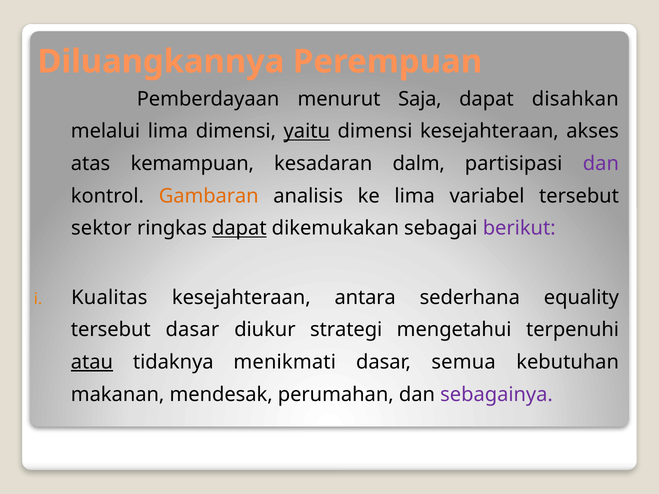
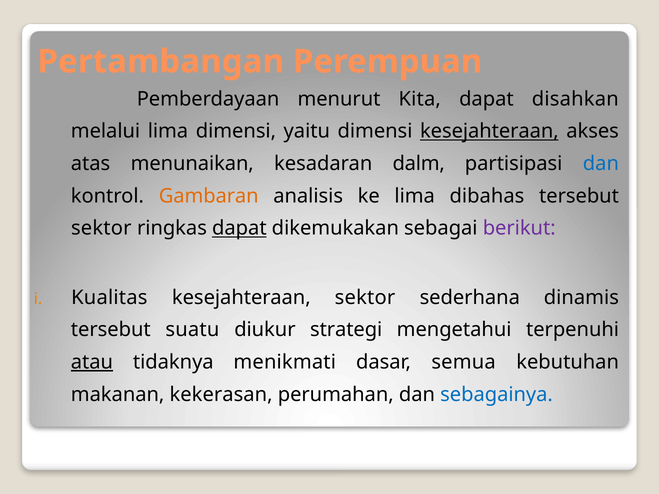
Diluangkannya: Diluangkannya -> Pertambangan (161, 62)
Saja: Saja -> Kita (420, 99)
yaitu underline: present -> none (307, 131)
kesejahteraan underline: none -> present (489, 131)
kemampuan: kemampuan -> menunaikan (192, 164)
dan colour: purple -> blue (601, 164)
variabel: variabel -> dibahas (487, 196)
kesejahteraan antara: antara -> sektor (365, 298)
equality: equality -> dinamis (581, 298)
tersebut dasar: dasar -> suatu (192, 330)
mendesak: mendesak -> kekerasan (221, 395)
sebagainya colour: purple -> blue (497, 395)
